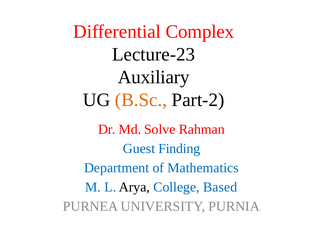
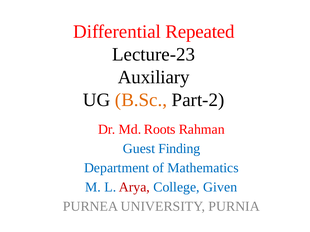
Complex: Complex -> Repeated (200, 32)
Solve: Solve -> Roots (160, 130)
Arya colour: black -> red (134, 188)
Based: Based -> Given (220, 188)
